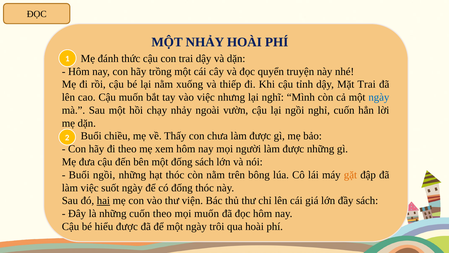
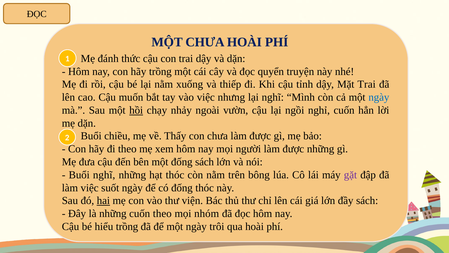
MỘT NHẢY: NHẢY -> CHƯA (205, 42)
hồi underline: none -> present (136, 110)
Buổi ngồi: ngồi -> nghĩ (104, 175)
gặt colour: orange -> purple (350, 175)
mọi muốn: muốn -> nhóm (207, 213)
hiểu được: được -> trồng (127, 226)
